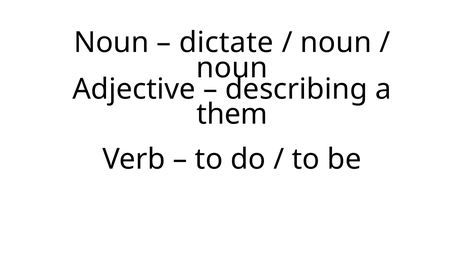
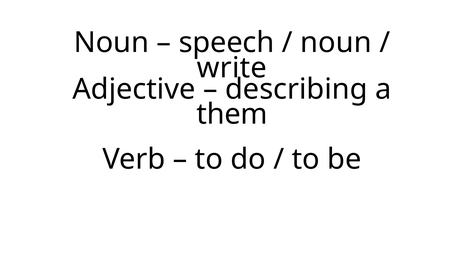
dictate: dictate -> speech (227, 43)
noun: noun -> write (232, 68)
